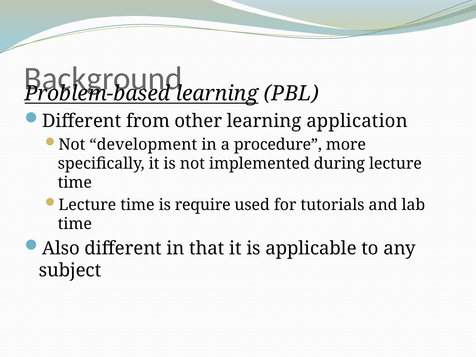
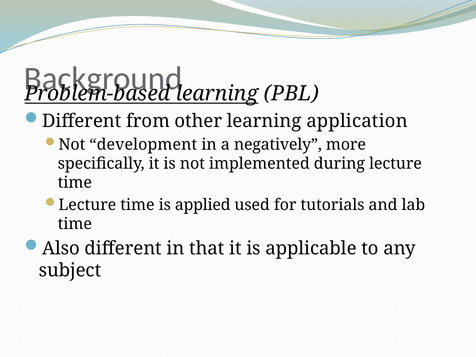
procedure: procedure -> negatively (278, 145)
require: require -> applied (203, 205)
